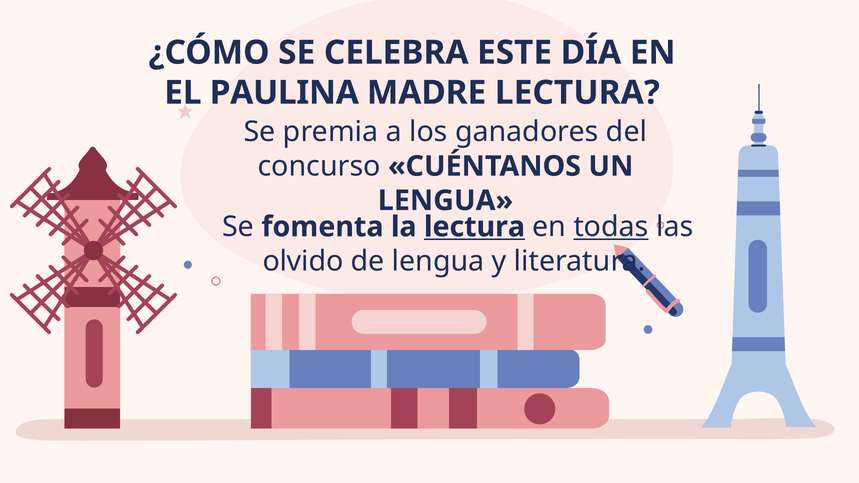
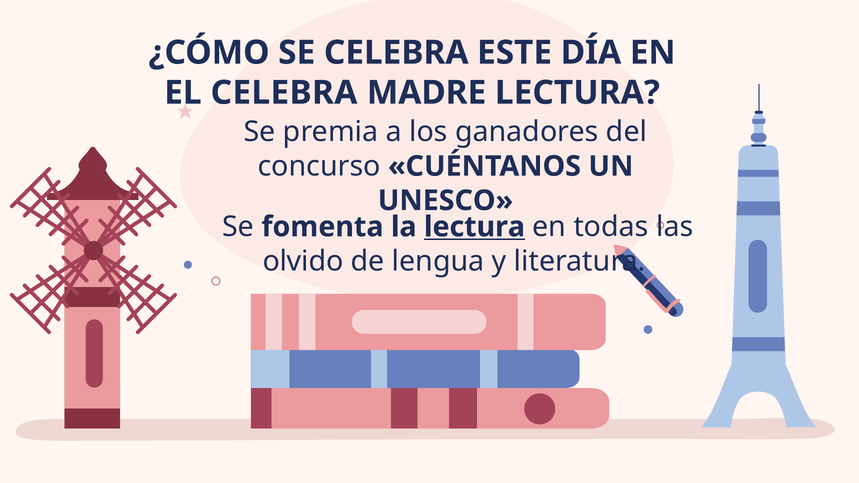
EL PAULINA: PAULINA -> CELEBRA (284, 93)
LENGUA: LENGUA -> UNESCO (445, 201)
todas underline: present -> none (611, 227)
